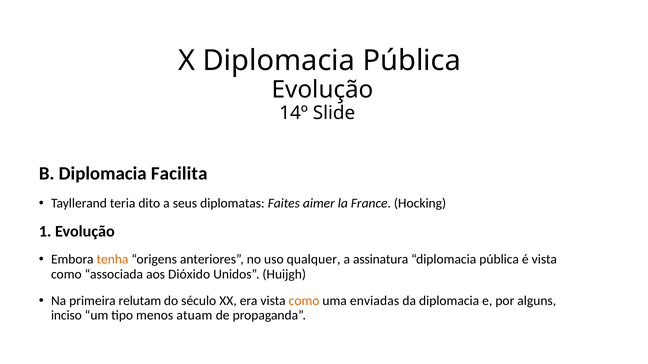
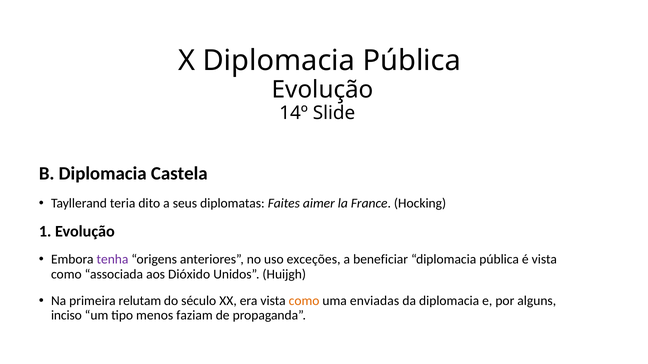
Facilita: Facilita -> Castela (179, 174)
tenha colour: orange -> purple (113, 260)
qualquer: qualquer -> exceções (314, 260)
assinatura: assinatura -> beneficiar (381, 260)
atuam: atuam -> faziam (194, 316)
